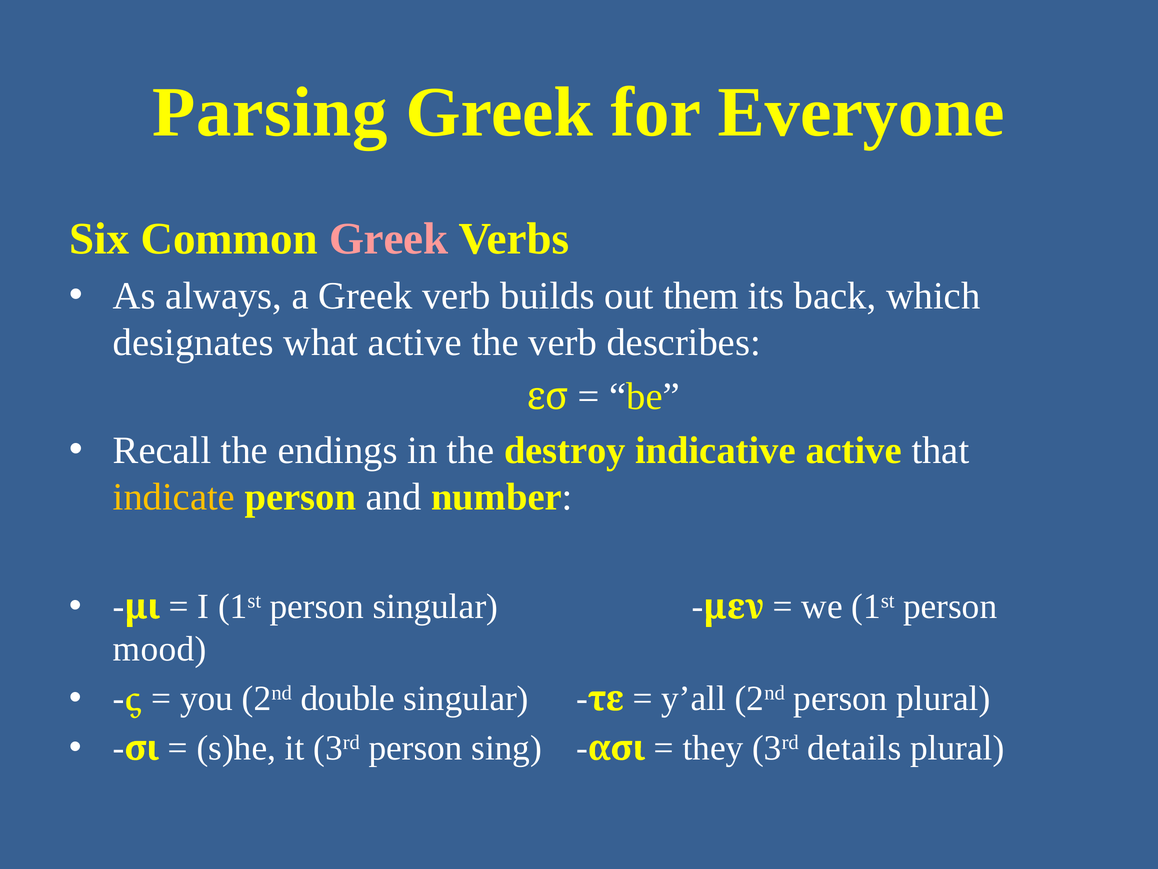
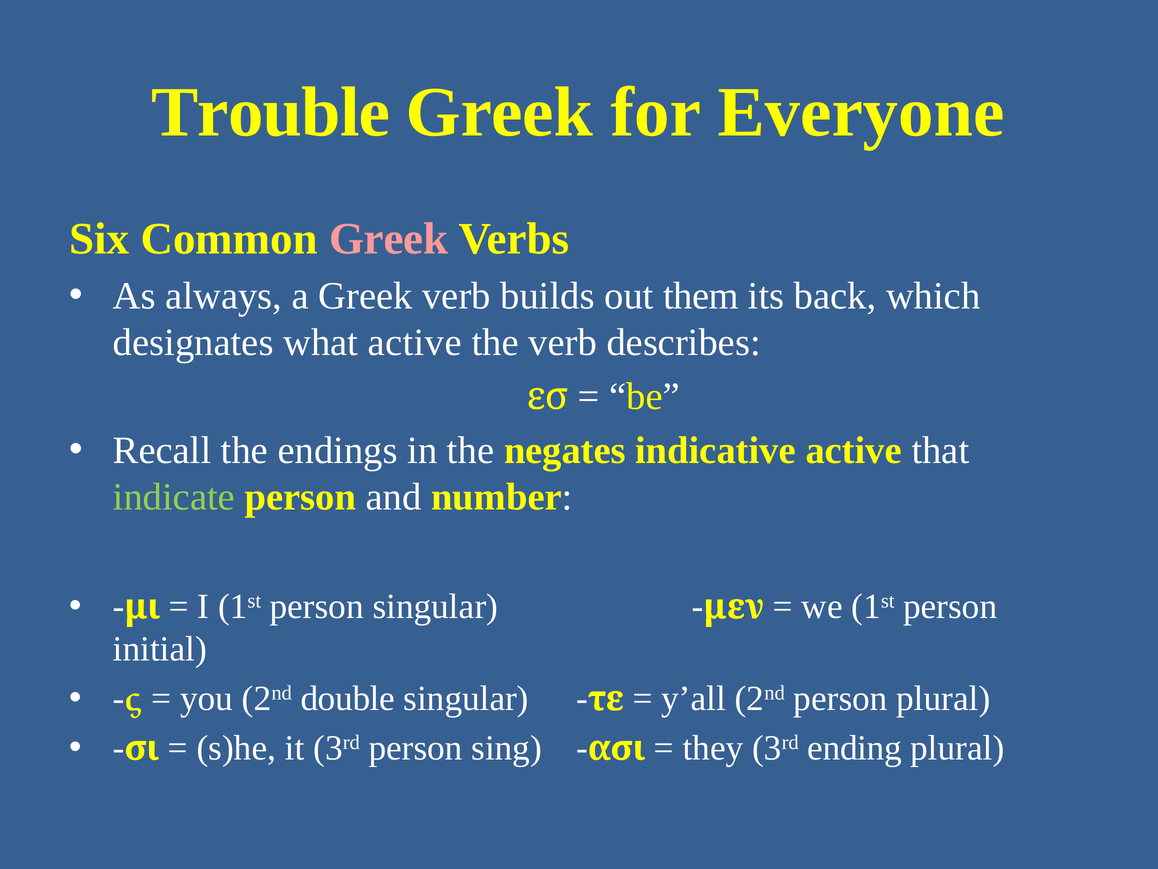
Parsing: Parsing -> Trouble (271, 112)
destroy: destroy -> negates (565, 450)
indicate colour: yellow -> light green (174, 497)
mood: mood -> initial (160, 649)
details: details -> ending (855, 748)
